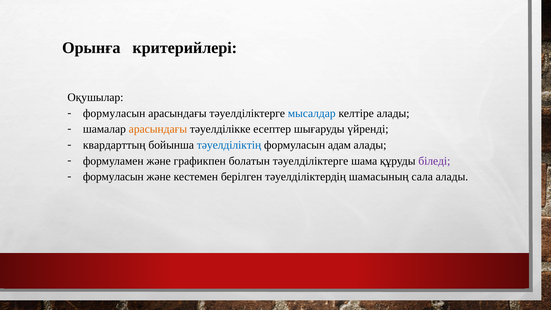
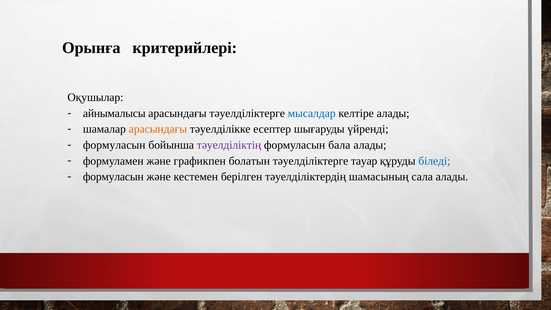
формуласын: формуласын -> айнымалысы (114, 113)
квардарттың: квардарттың -> формуласын (114, 145)
тәуелділіктің colour: blue -> purple (229, 145)
адам: адам -> бала (339, 145)
шама: шама -> тауар (364, 161)
біледі colour: purple -> blue (434, 161)
